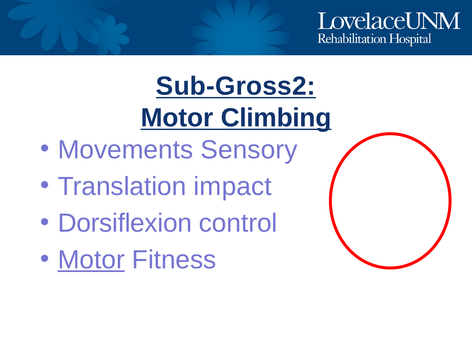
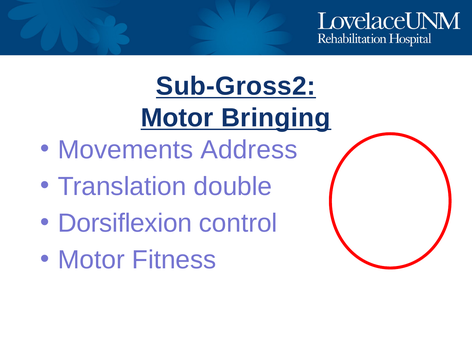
Climbing: Climbing -> Bringing (276, 118)
Sensory: Sensory -> Address (249, 150)
impact: impact -> double (233, 186)
Motor underline: present -> none (91, 260)
